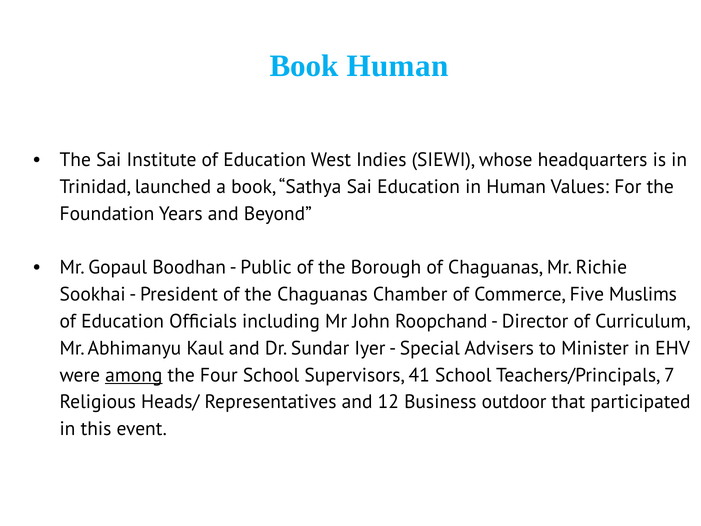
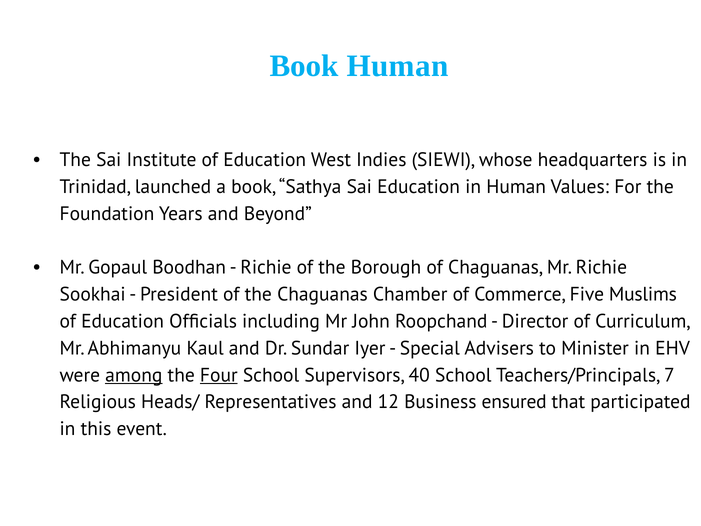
Public: Public -> Richie (266, 267)
Four underline: none -> present (219, 375)
41: 41 -> 40 (419, 375)
outdoor: outdoor -> ensured (514, 402)
